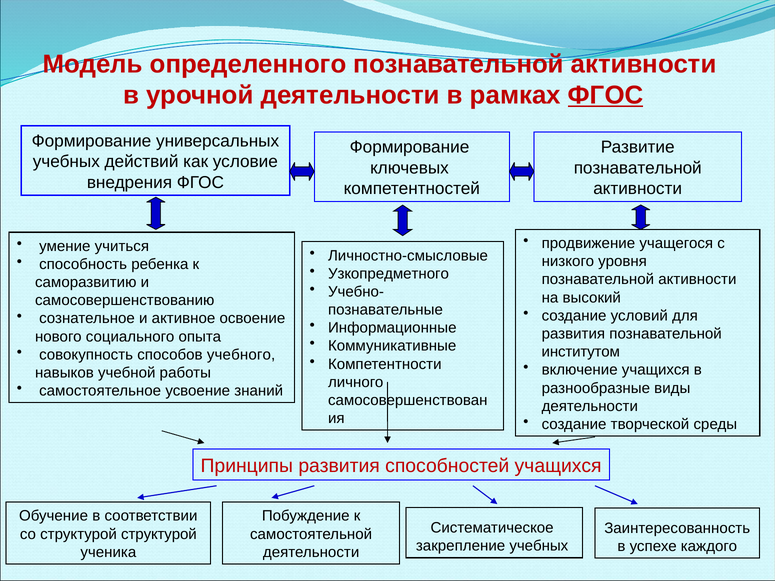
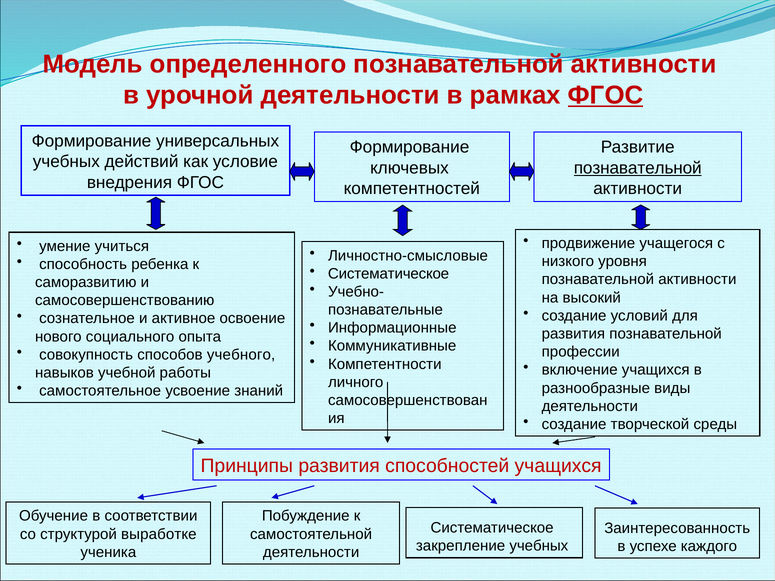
познавательной underline: none -> present (638, 168)
Узкопредметного: Узкопредметного -> Систематическое (389, 274)
институтом: институтом -> профессии (581, 352)
структурой структурой: структурой -> выработке (159, 534)
